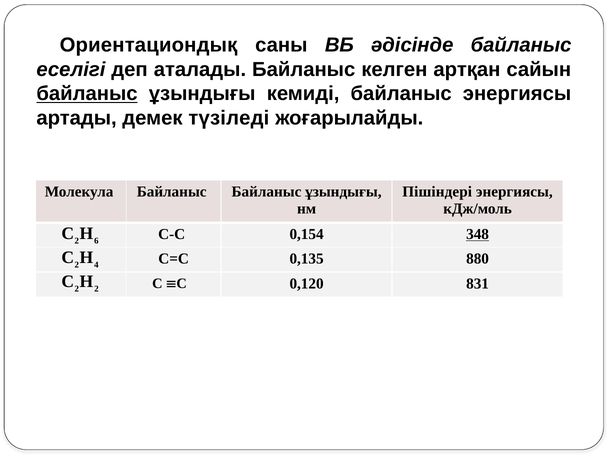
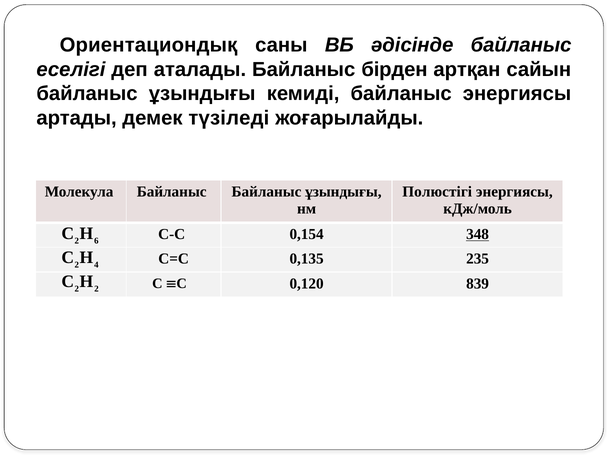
келген: келген -> бірден (394, 69)
байланыс underline: present -> none (87, 94)
Пішіндері: Пішіндері -> Полюстігі (437, 192)
880: 880 -> 235 (478, 259)
831: 831 -> 839 (478, 284)
